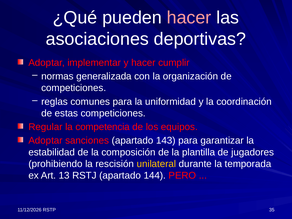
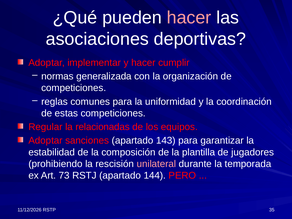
competencia: competencia -> relacionadas (103, 127)
unilateral colour: yellow -> pink (156, 164)
13: 13 -> 73 (64, 176)
